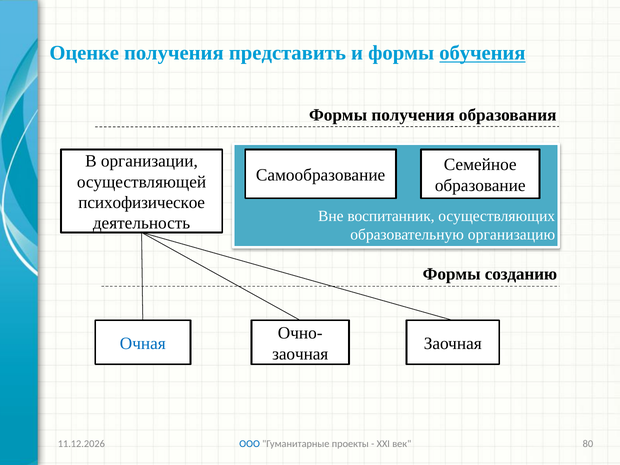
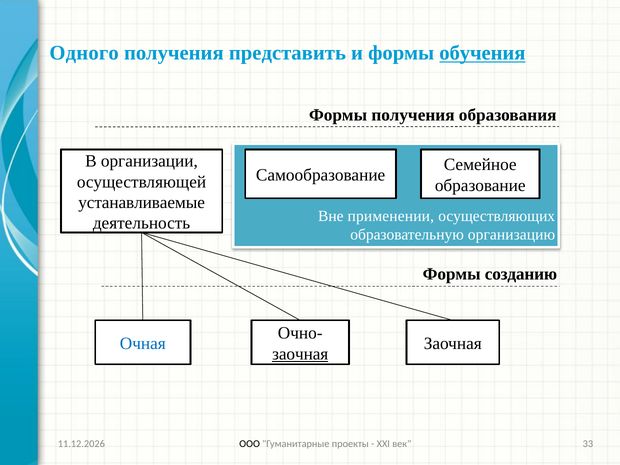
Оценке: Оценке -> Одного (84, 53)
психофизическое: психофизическое -> устанавливаемые (142, 203)
воспитанник: воспитанник -> применении (391, 216)
заочная underline: none -> present (300, 354)
ООО colour: blue -> black (250, 444)
80: 80 -> 33 (588, 444)
